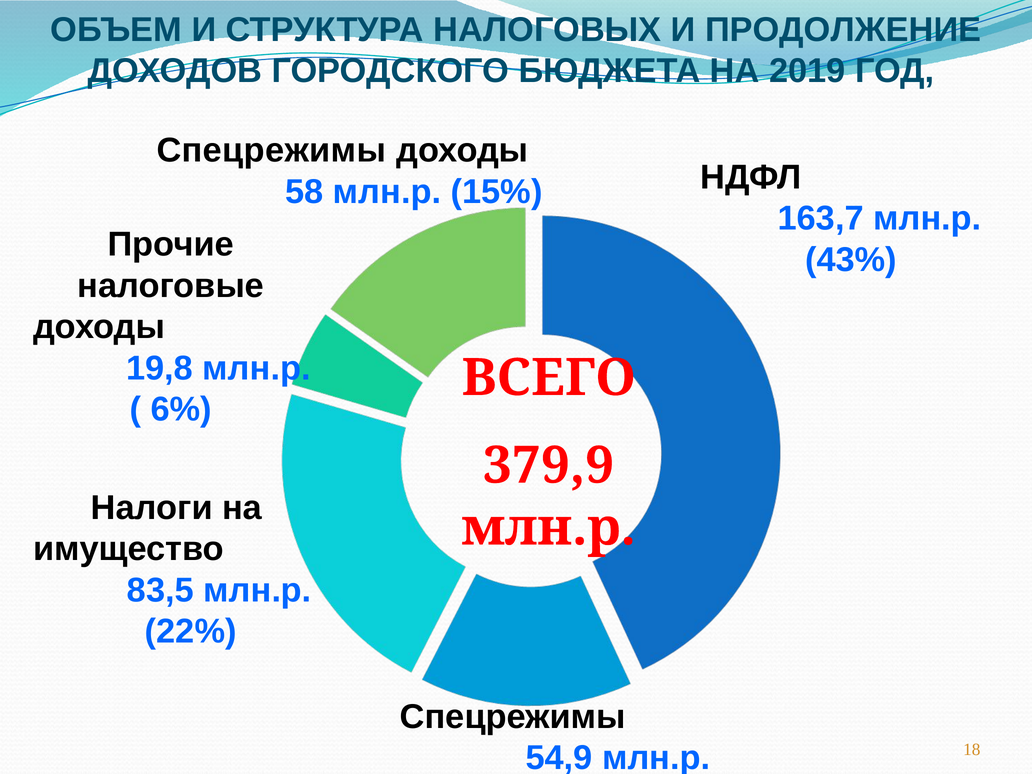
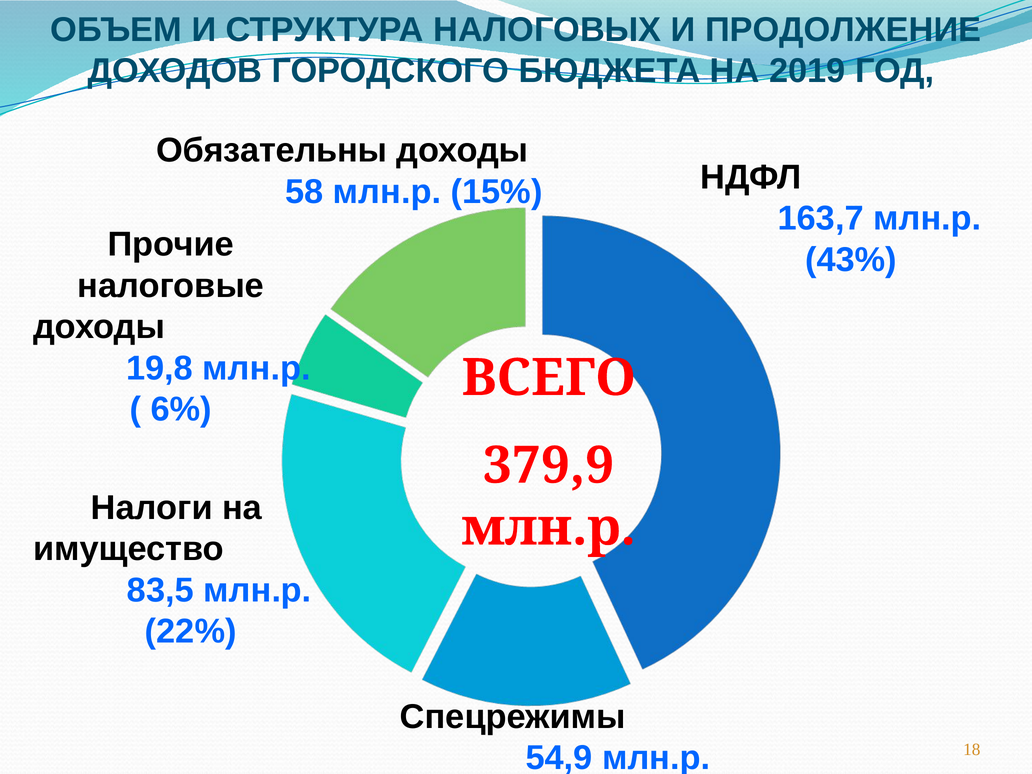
Спецрежимы: Спецрежимы -> Обязательны (272, 151)
